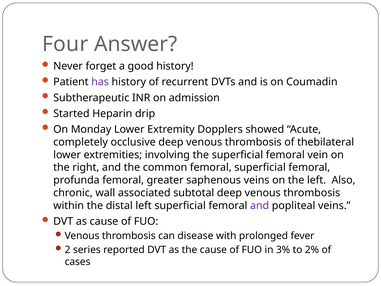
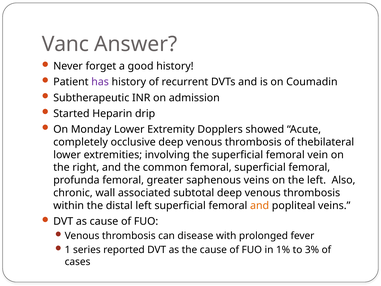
Four: Four -> Vanc (65, 44)
and colour: purple -> orange (260, 205)
2: 2 -> 1 (68, 250)
3%: 3% -> 1% (283, 250)
2%: 2% -> 3% (312, 250)
